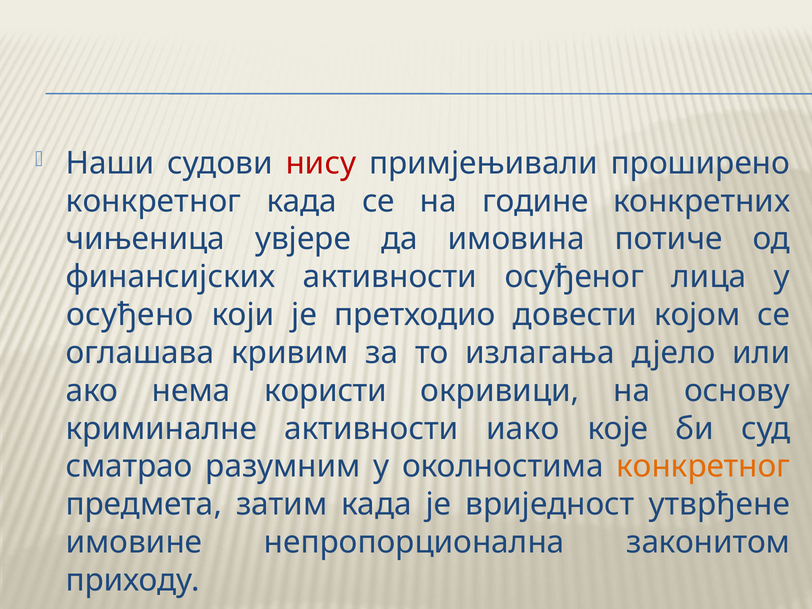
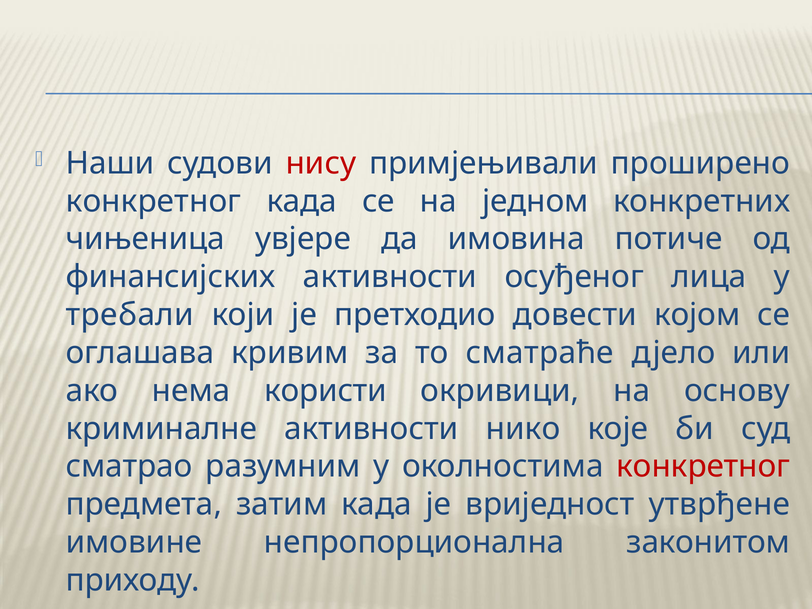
године: године -> једном (535, 201)
осуђено: осуђено -> требали (130, 315)
излагања: излагања -> сматраће (540, 353)
иако: иако -> нико (523, 429)
конкретног colour: orange -> red (703, 467)
